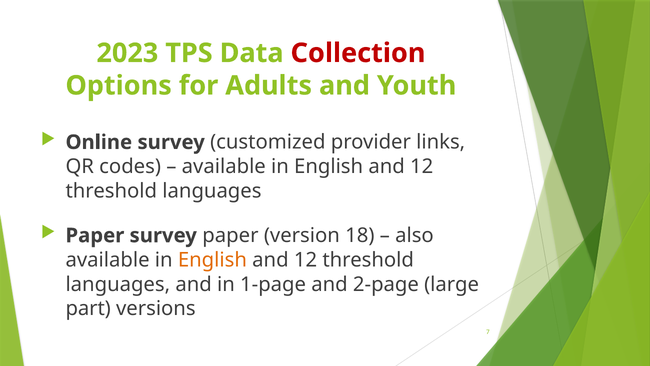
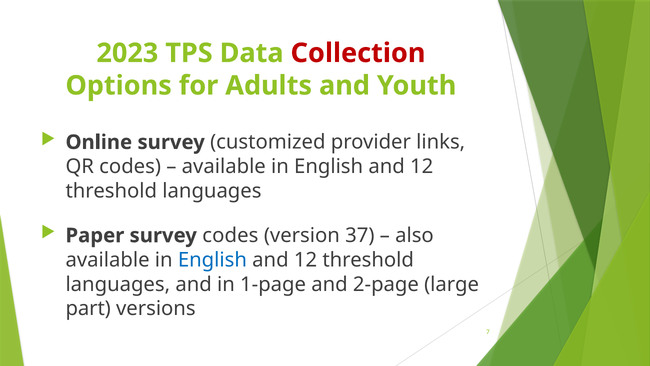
survey paper: paper -> codes (230, 235)
18: 18 -> 37 (360, 235)
English colour: orange -> blue (212, 260)
